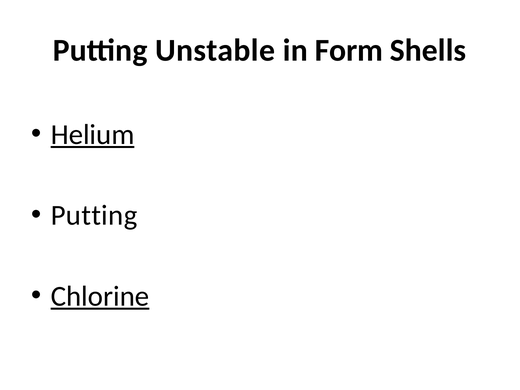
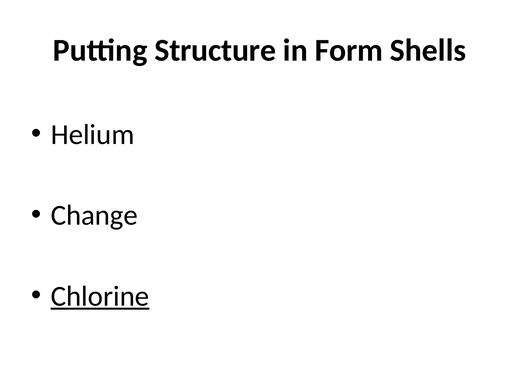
Unstable: Unstable -> Structure (215, 50)
Helium underline: present -> none (93, 135)
Putting: Putting -> Change (94, 215)
